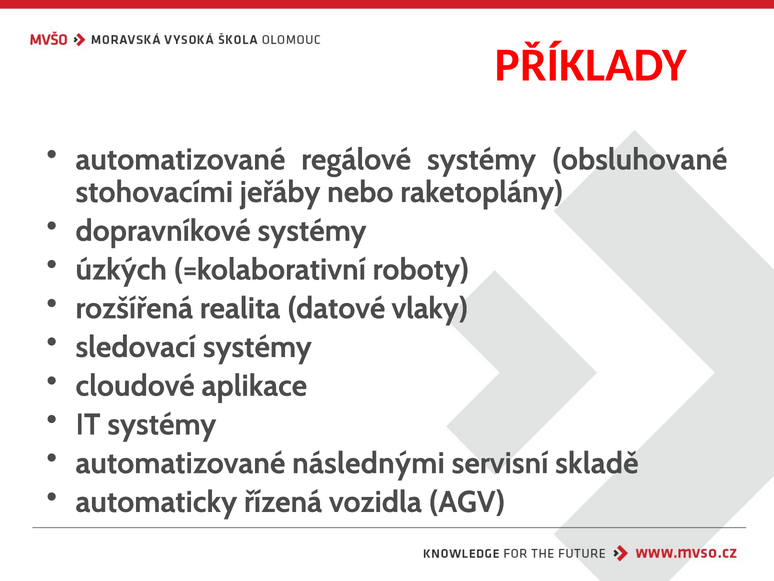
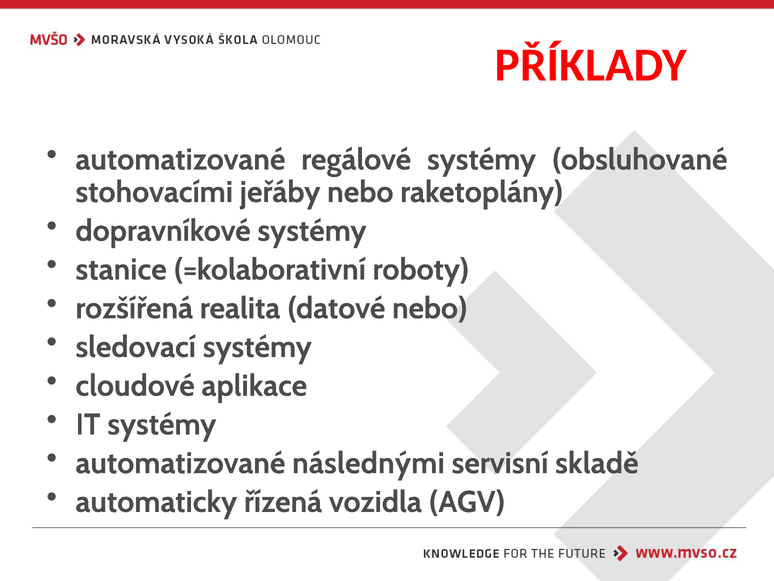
úzkých: úzkých -> stanice (121, 269)
datové vlaky: vlaky -> nebo (430, 308)
